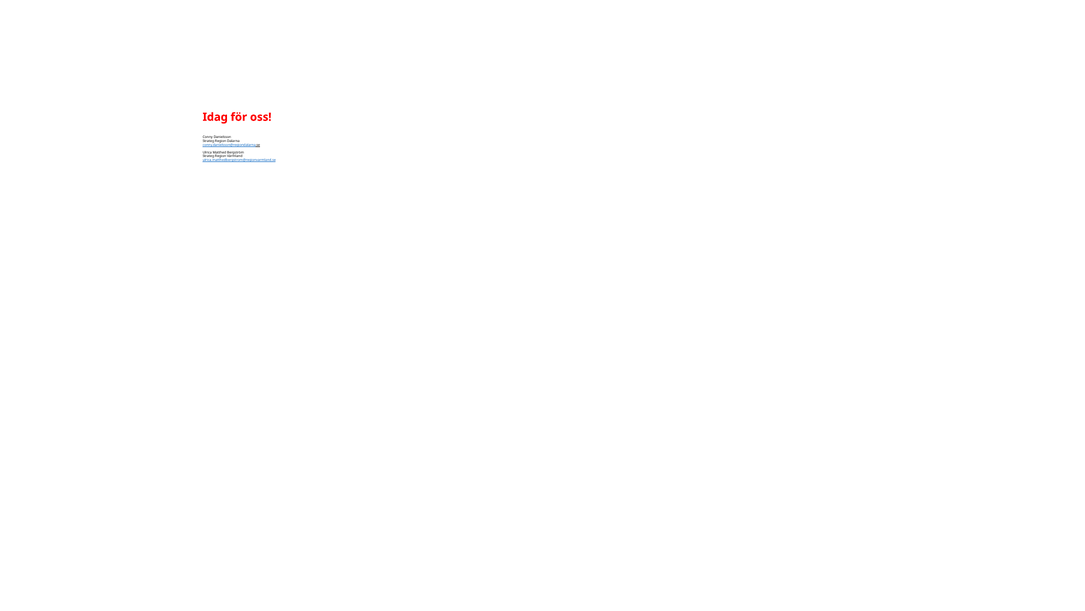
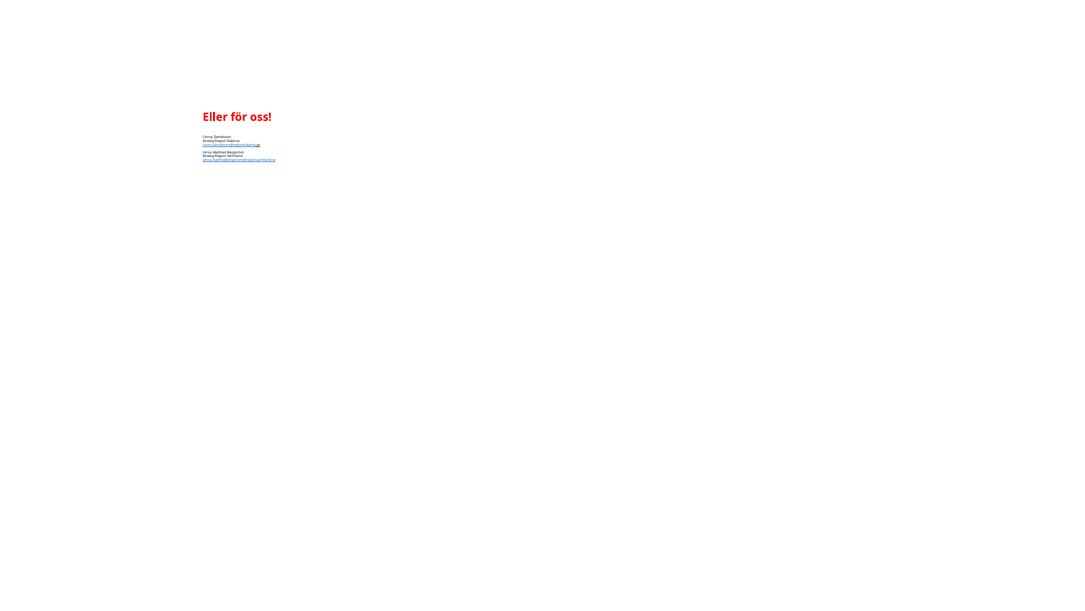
Idag: Idag -> Eller (215, 117)
